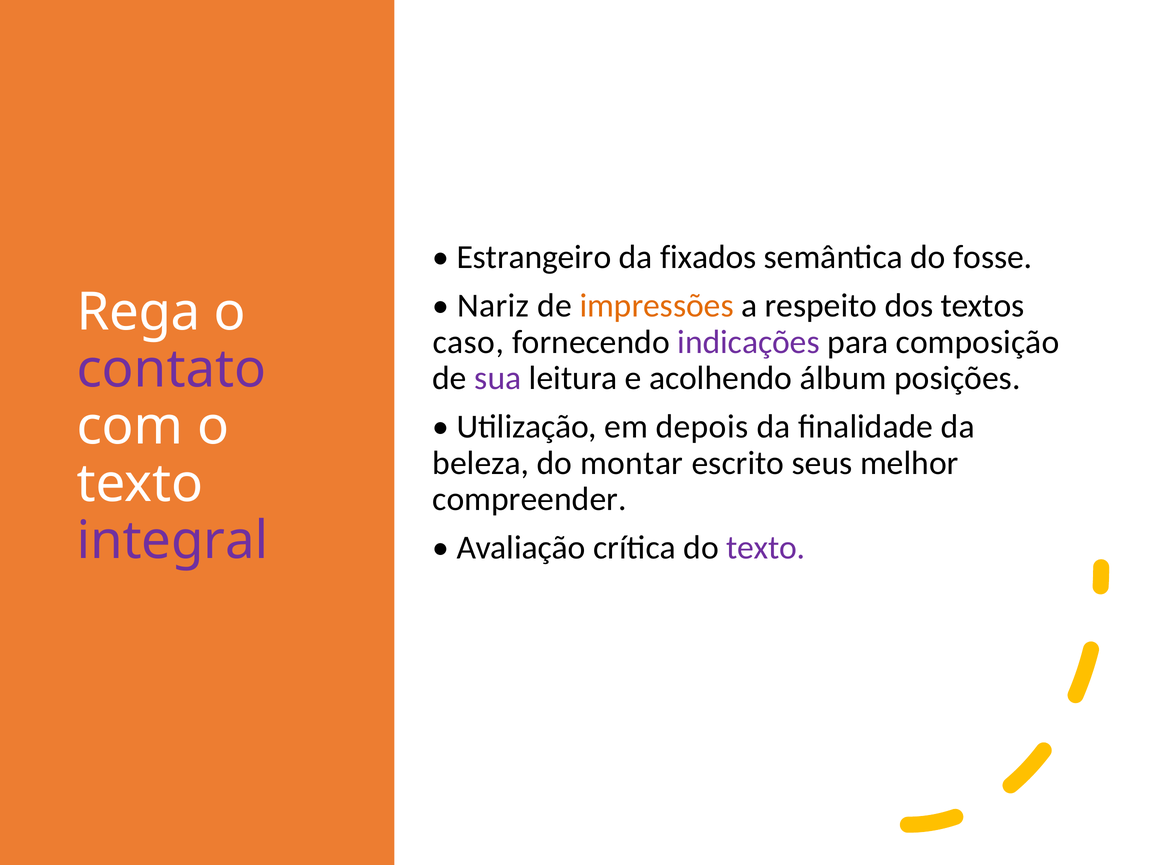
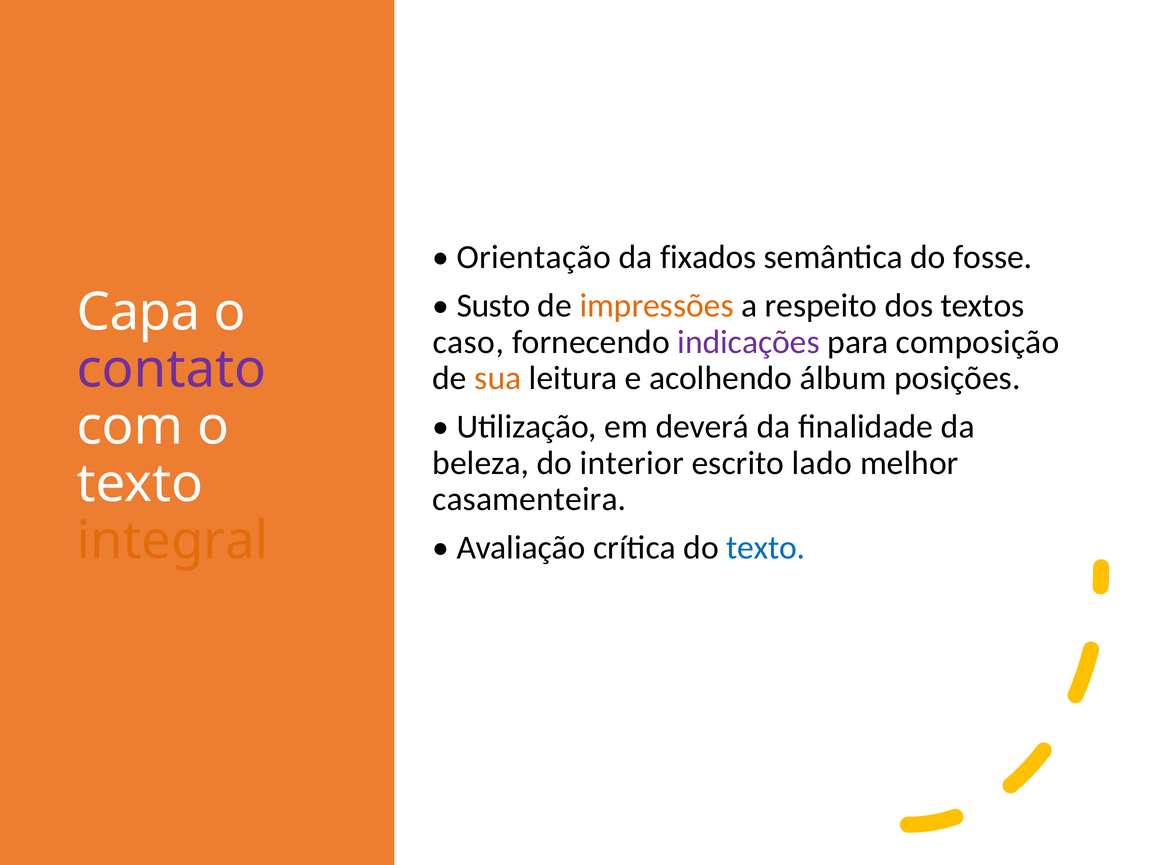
Estrangeiro: Estrangeiro -> Orientação (534, 257)
Nariz: Nariz -> Susto (493, 306)
Rega: Rega -> Capa (139, 313)
sua colour: purple -> orange (498, 378)
depois: depois -> deverá (702, 427)
montar: montar -> interior (632, 463)
seus: seus -> lado (822, 463)
compreender: compreender -> casamenteira (529, 500)
integral colour: purple -> orange (172, 541)
texto colour: purple -> blue (766, 548)
